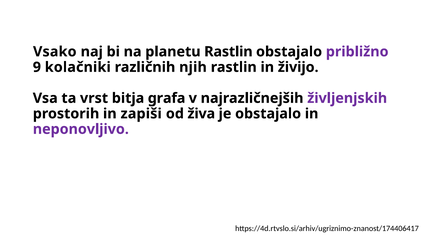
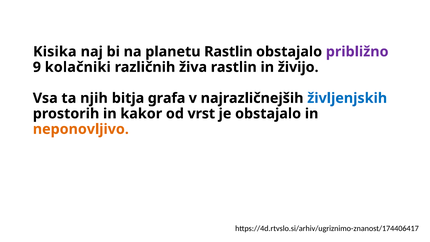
Vsako: Vsako -> Kisika (55, 52)
njih: njih -> živa (193, 67)
vrst: vrst -> njih (94, 98)
življenjskih colour: purple -> blue (347, 98)
zapiši: zapiši -> kakor (141, 114)
živa: živa -> vrst (201, 114)
neponovljivo colour: purple -> orange (81, 129)
